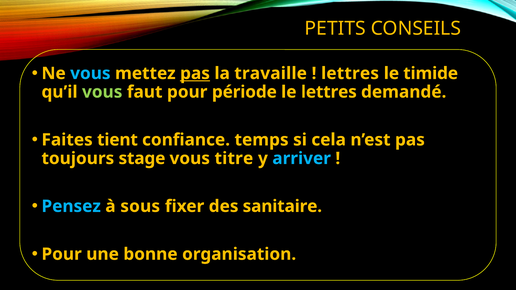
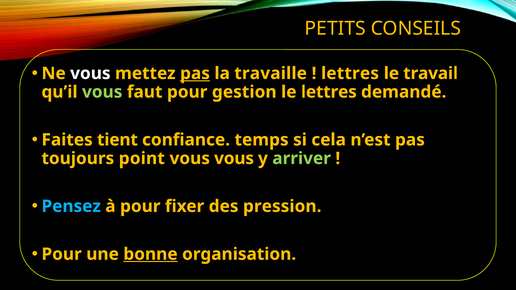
vous colour: light blue -> white (90, 73)
timide: timide -> travail (431, 73)
période: période -> gestion (244, 92)
stage: stage -> point (142, 159)
vous titre: titre -> vous (234, 159)
arriver colour: light blue -> light green (302, 159)
à sous: sous -> pour (140, 206)
sanitaire: sanitaire -> pression (282, 206)
bonne underline: none -> present (150, 254)
